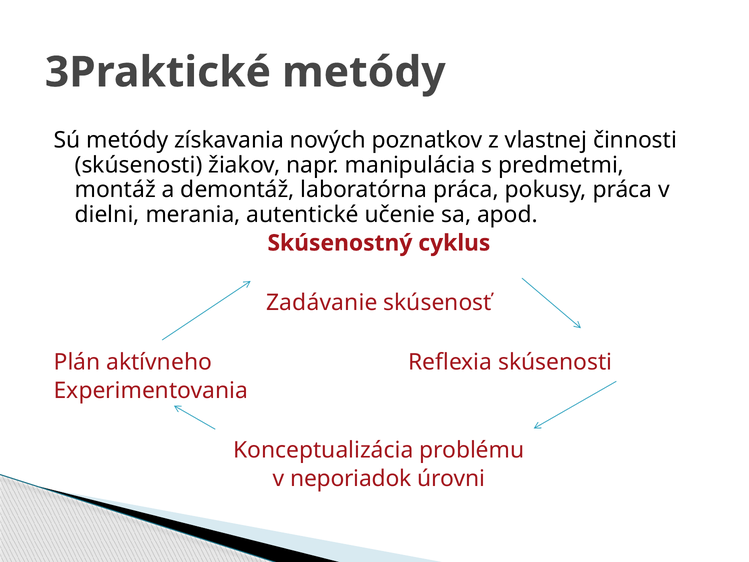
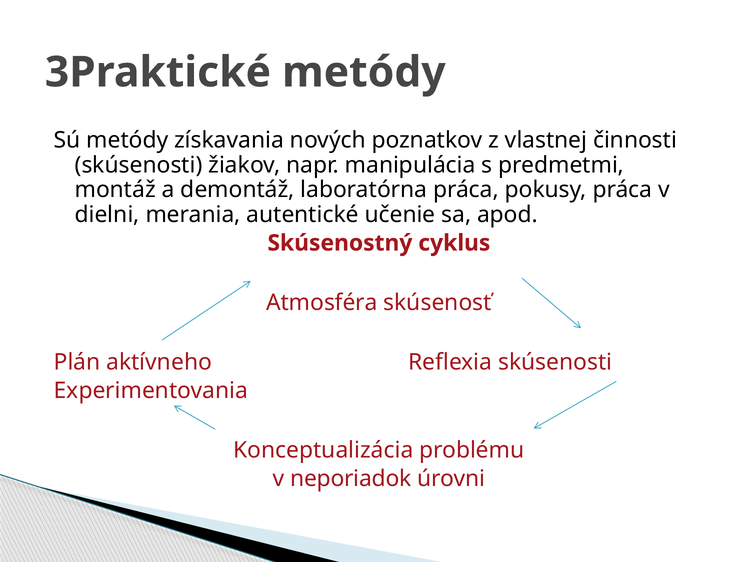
Zadávanie: Zadávanie -> Atmosféra (322, 303)
